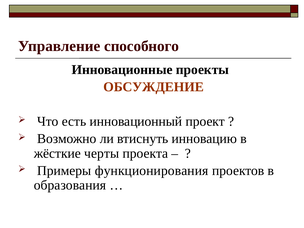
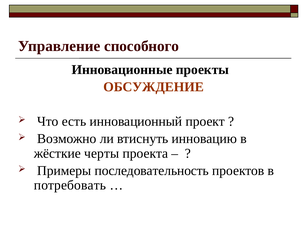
функционирования: функционирования -> последовательность (152, 171)
образования: образования -> потребовать (70, 185)
